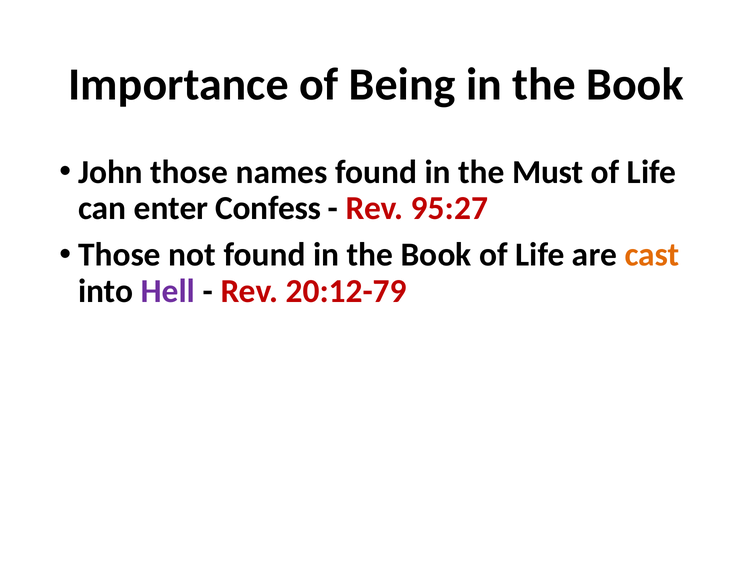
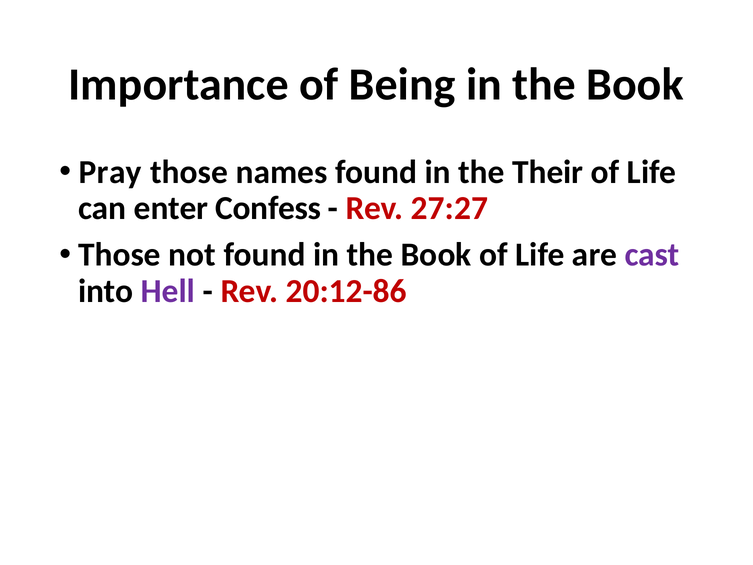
John: John -> Pray (110, 172)
Must: Must -> Their (548, 172)
95:27: 95:27 -> 27:27 (449, 208)
cast colour: orange -> purple (652, 255)
20:12-79: 20:12-79 -> 20:12-86 (346, 291)
